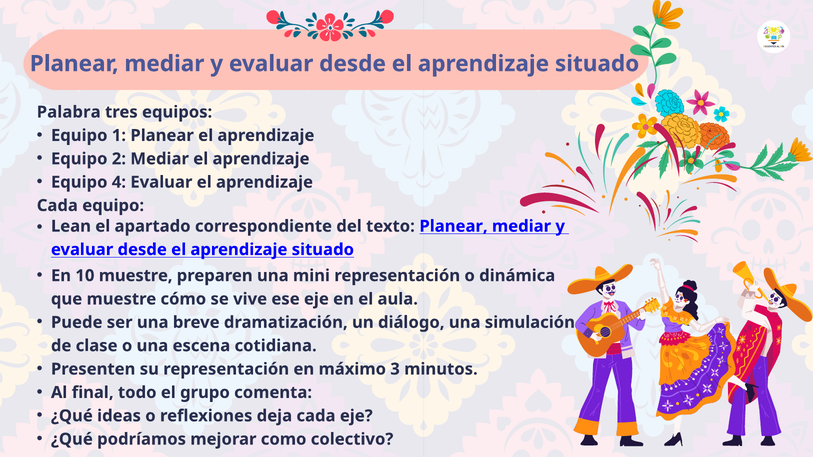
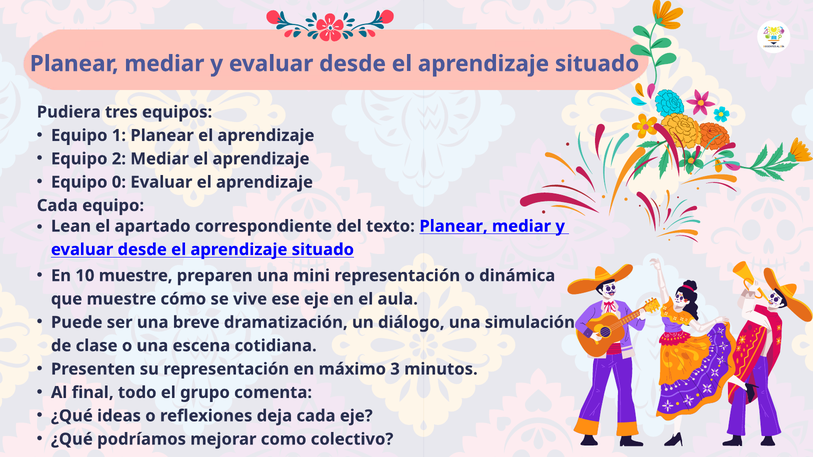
Palabra: Palabra -> Pudiera (69, 112)
4: 4 -> 0 (119, 182)
